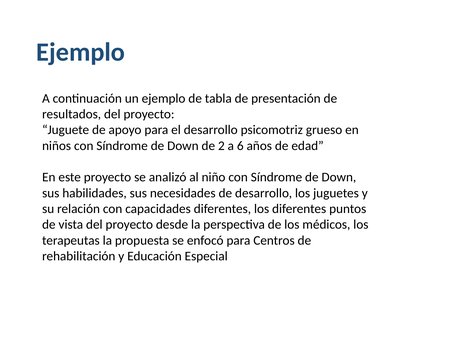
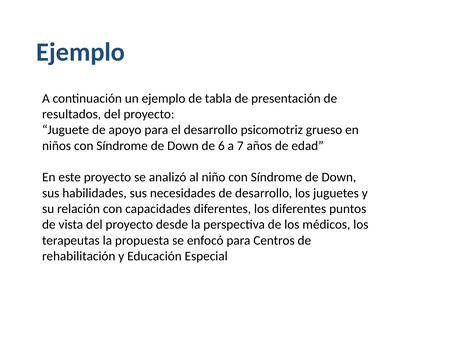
2: 2 -> 6 (221, 146)
6: 6 -> 7 (240, 146)
